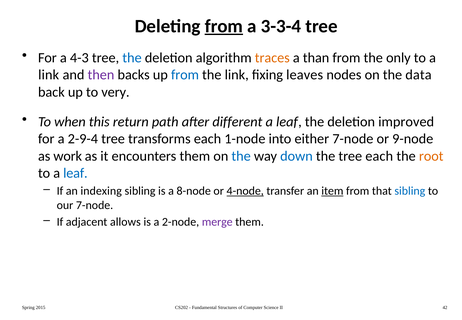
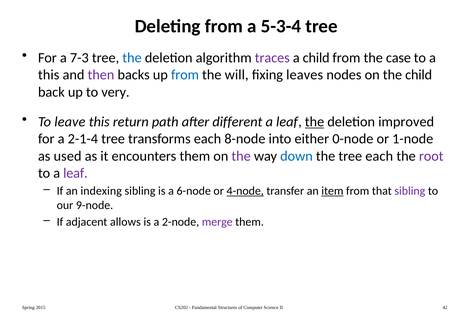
from underline: present -> none (224, 26)
3-3-4: 3-3-4 -> 5-3-4 (281, 26)
4-3: 4-3 -> 7-3 (79, 58)
traces colour: orange -> purple (272, 58)
a than: than -> child (316, 58)
only: only -> case (398, 58)
link: link -> this (49, 75)
the link: link -> will (237, 75)
the data: data -> child (419, 75)
when: when -> leave (70, 122)
the underline: none -> present (315, 122)
2-9-4: 2-9-4 -> 2-1-4 (83, 139)
1-node: 1-node -> 8-node (245, 139)
either 7-node: 7-node -> 0-node (353, 139)
9-node: 9-node -> 1-node (413, 139)
work: work -> used (68, 156)
the colour: blue -> purple (241, 156)
root colour: orange -> purple (431, 156)
leaf colour: blue -> purple (75, 173)
8-node: 8-node -> 6-node (194, 191)
sibling colour: blue -> purple (410, 191)
our 7-node: 7-node -> 9-node (95, 205)
